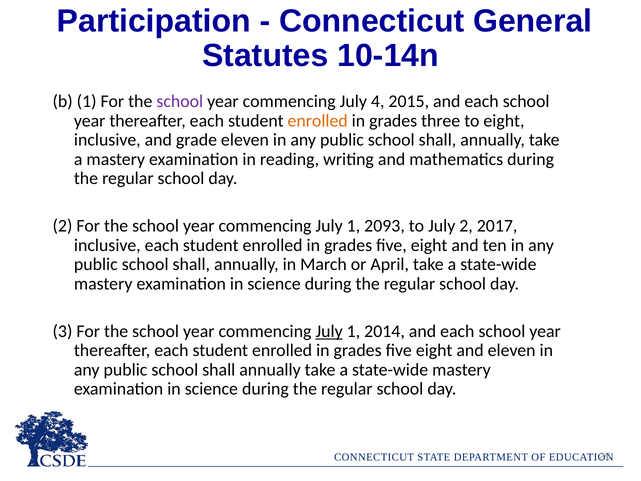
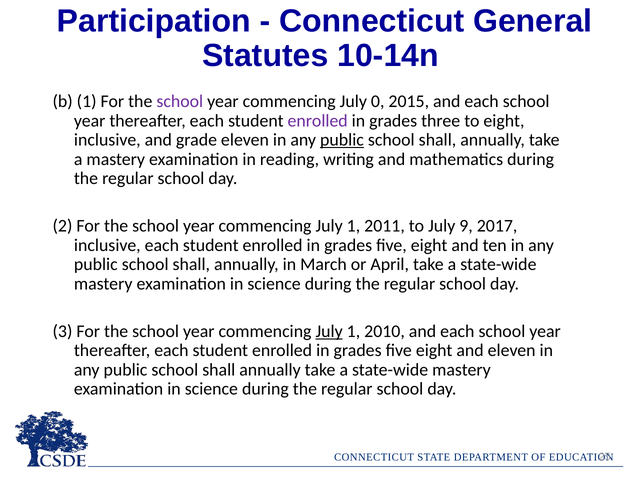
4: 4 -> 0 (378, 101)
enrolled colour: orange -> purple (318, 121)
public underline: none -> present (342, 140)
2093: 2093 -> 2011 (385, 226)
July 2: 2 -> 9 (466, 226)
2014: 2014 -> 2010 (385, 331)
